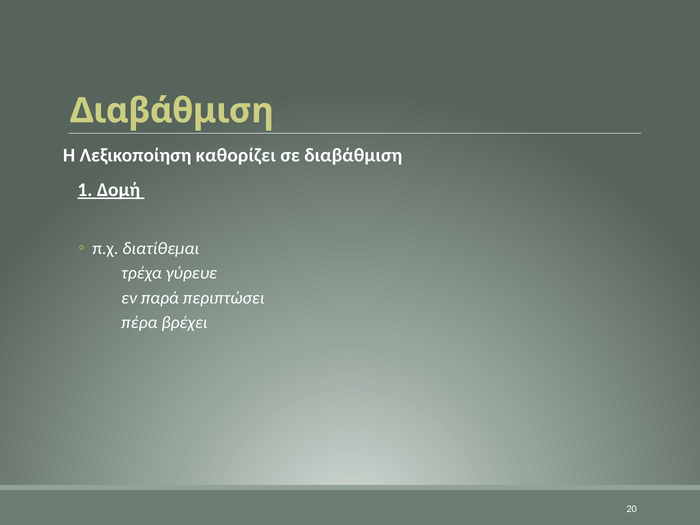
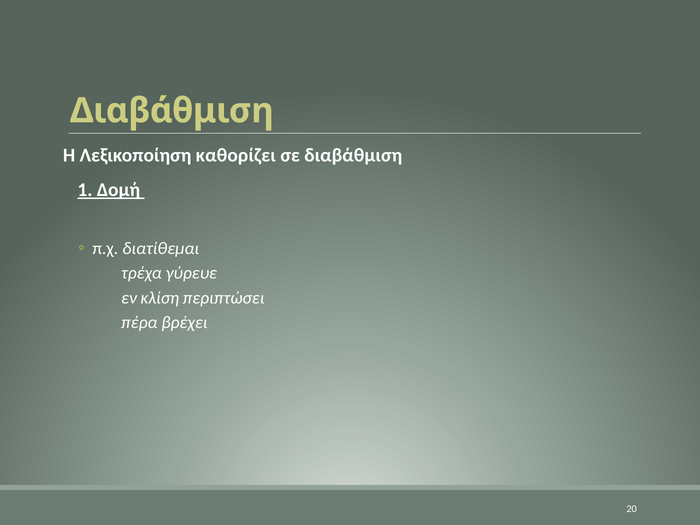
παρά: παρά -> κλίση (160, 298)
